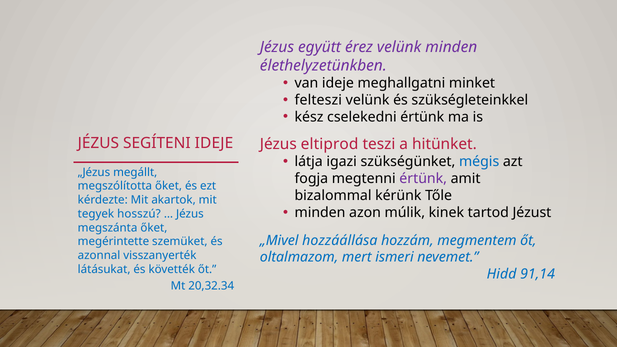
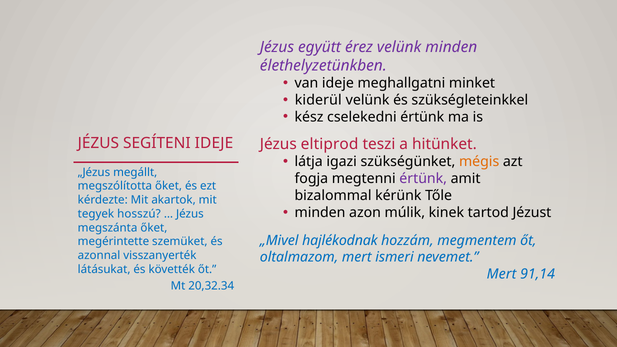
felteszi: felteszi -> kiderül (318, 100)
mégis colour: blue -> orange (479, 162)
hozzáállása: hozzáállása -> hajlékodnak (340, 240)
Hidd: Hidd -> Mert (502, 274)
